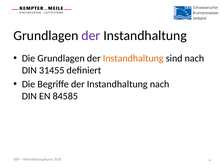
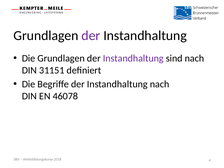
Instandhaltung colour: orange -> purple (133, 58)
31455: 31455 -> 31151 (52, 70)
84585: 84585 -> 46078 (65, 96)
